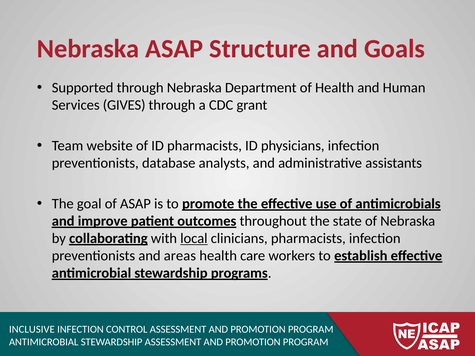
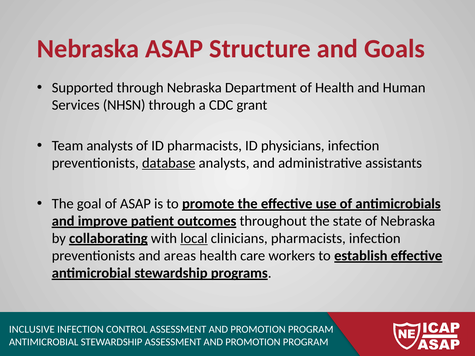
GIVES: GIVES -> NHSN (124, 105)
Team website: website -> analysts (110, 146)
database underline: none -> present (169, 163)
